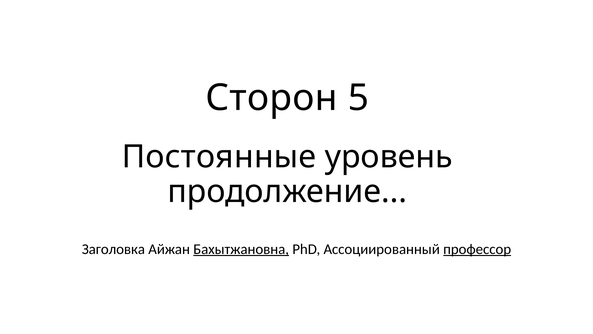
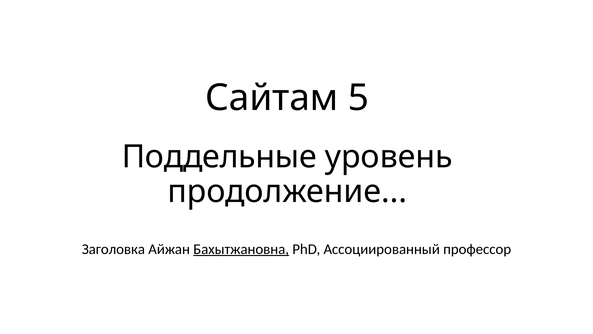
Сторон: Сторон -> Сайтам (272, 98)
Постоянные: Постоянные -> Поддельные (219, 157)
профессор underline: present -> none (477, 249)
